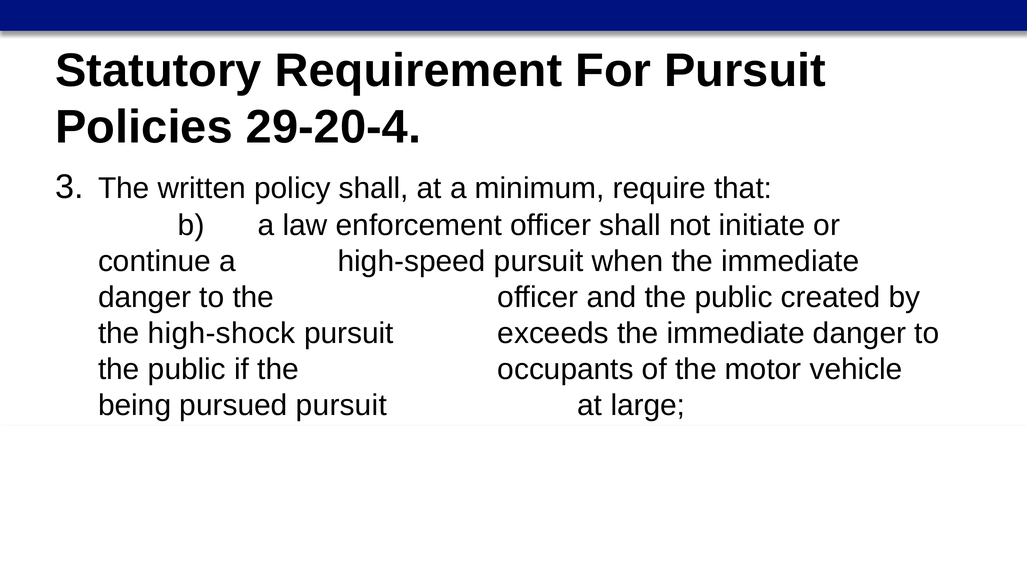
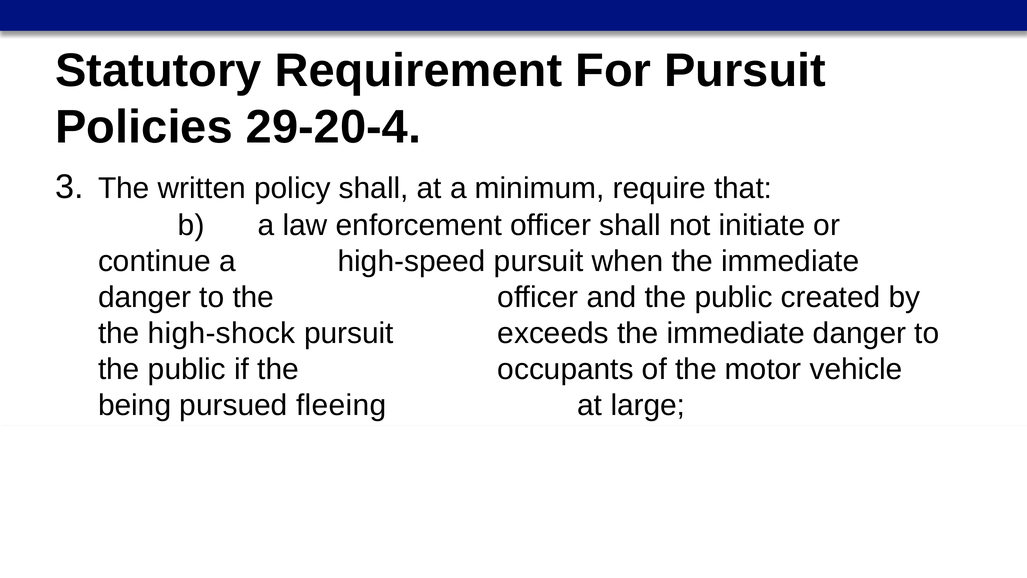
pursued pursuit: pursuit -> fleeing (341, 405)
